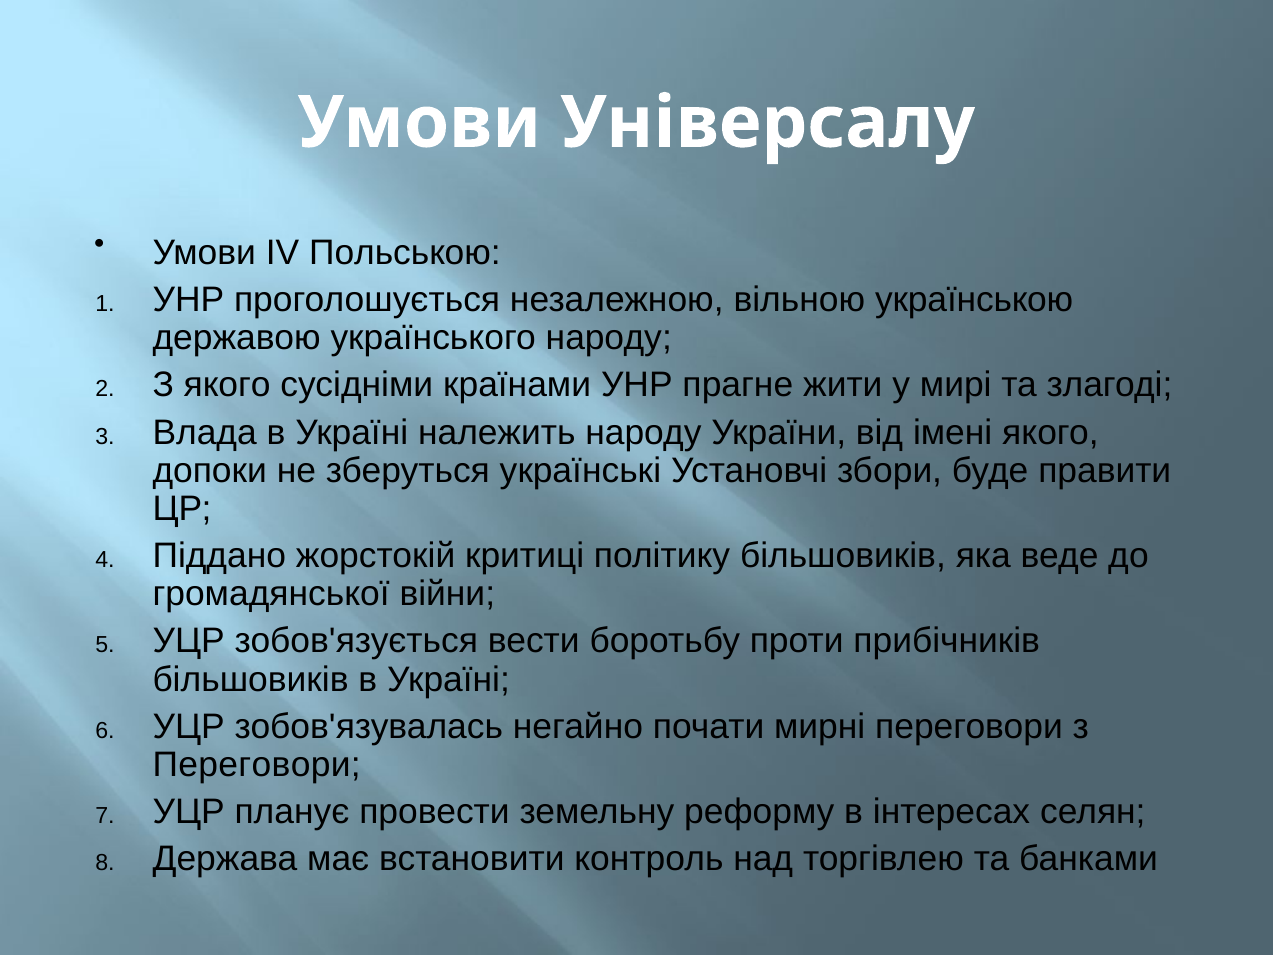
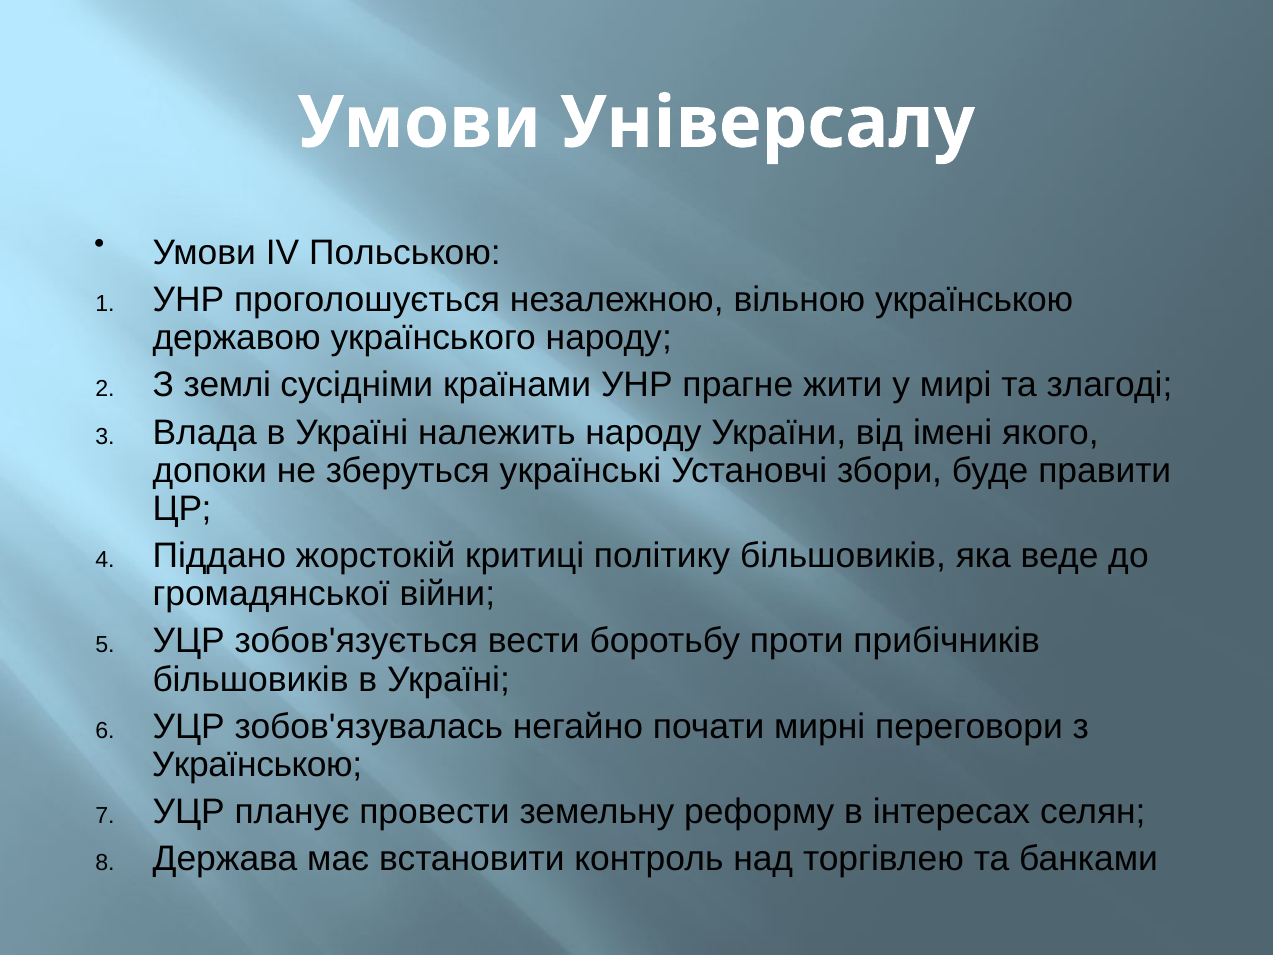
З якого: якого -> землі (227, 385)
Переговори: Переговори -> Українською (257, 765)
